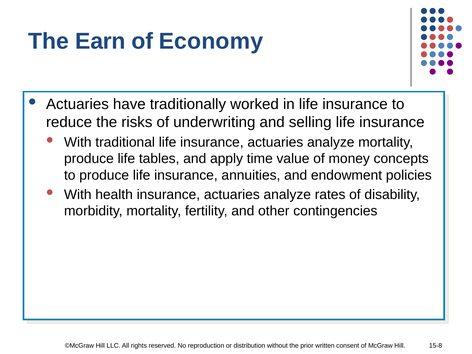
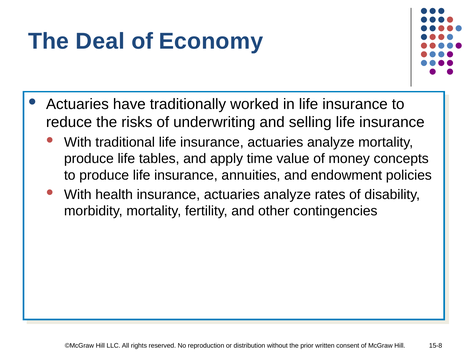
Earn: Earn -> Deal (100, 41)
